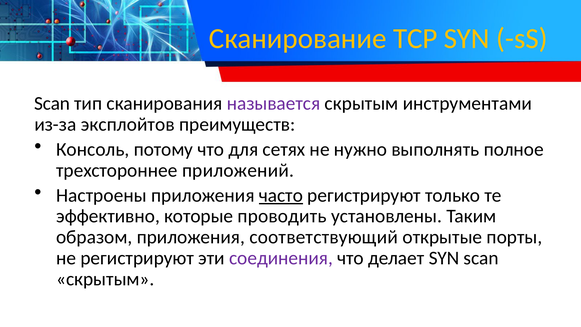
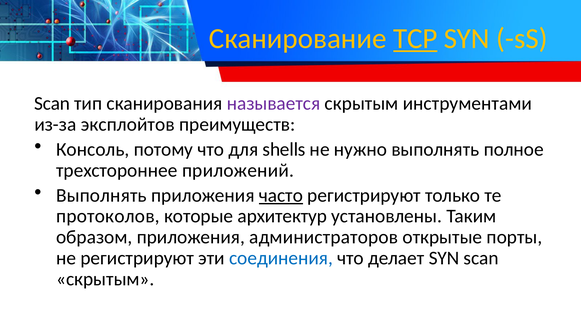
TCP underline: none -> present (415, 39)
сетях: сетях -> shells (284, 149)
Настроены: Настроены -> Выполнять (101, 195)
эффективно: эффективно -> протоколов (108, 216)
проводить: проводить -> архитектур (282, 216)
соответствующий: соответствующий -> администраторов (324, 237)
соединения colour: purple -> blue (281, 258)
